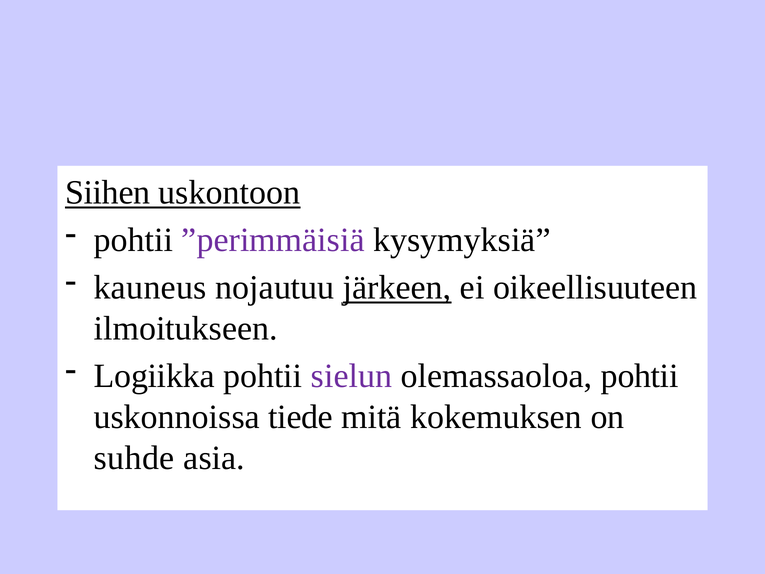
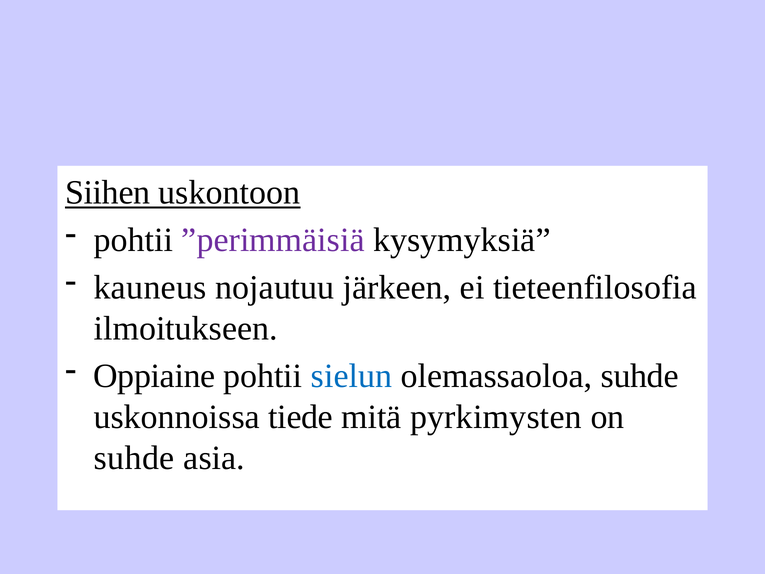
järkeen underline: present -> none (397, 288)
oikeellisuuteen: oikeellisuuteen -> tieteenfilosofia (595, 288)
Logiikka: Logiikka -> Oppiaine (154, 376)
sielun colour: purple -> blue (351, 376)
olemassaoloa pohtii: pohtii -> suhde (640, 376)
kokemuksen: kokemuksen -> pyrkimysten (496, 417)
